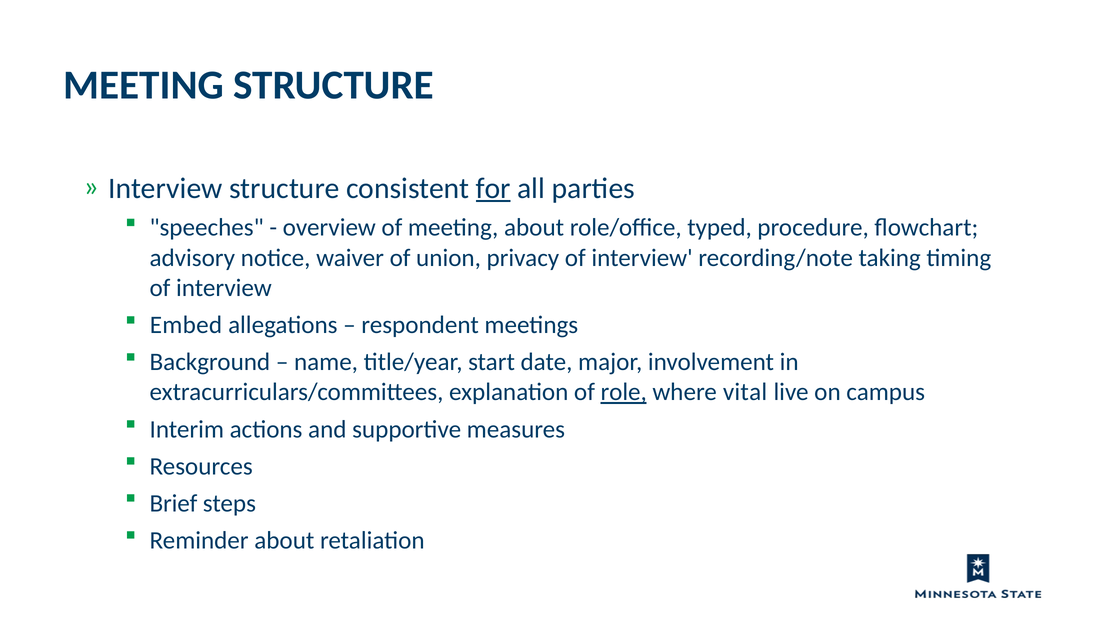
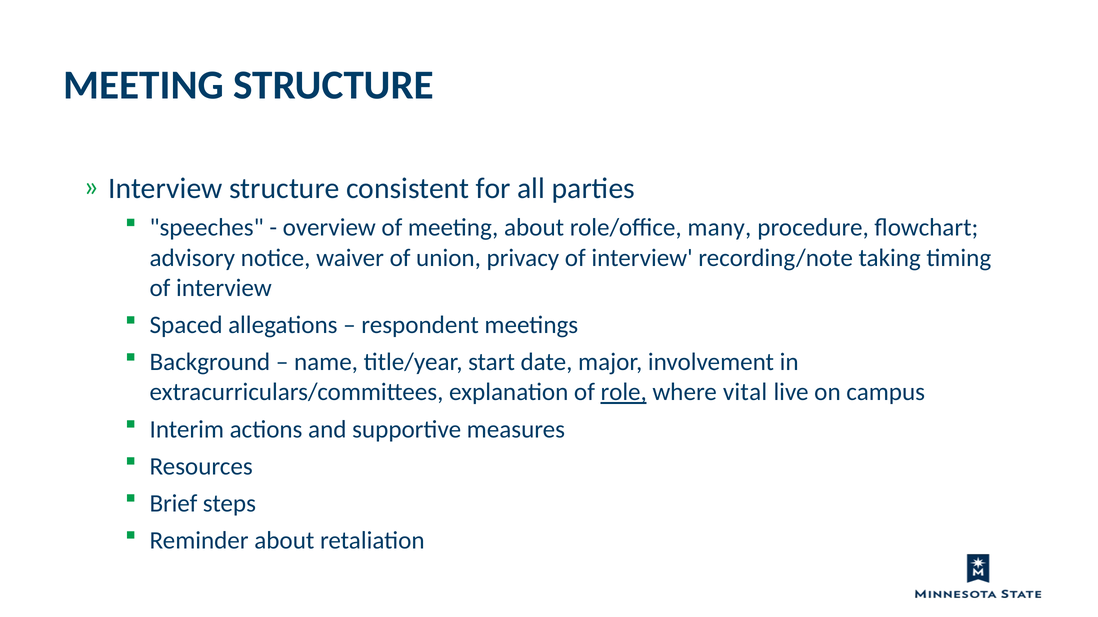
for underline: present -> none (493, 188)
typed: typed -> many (719, 228)
Embed: Embed -> Spaced (186, 325)
